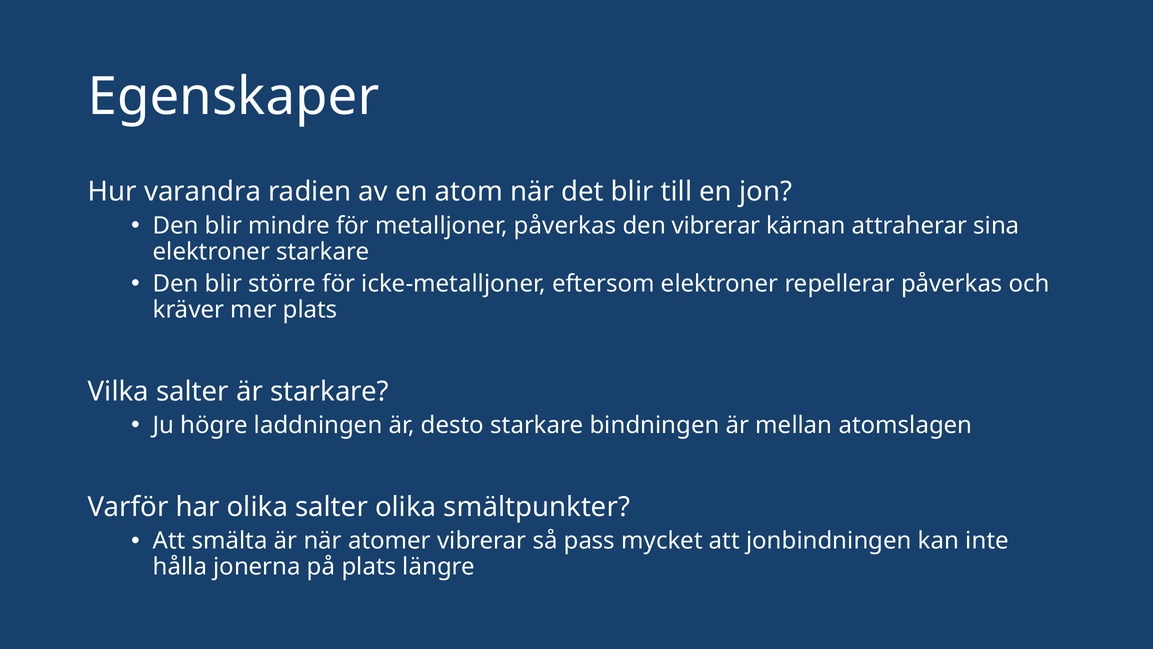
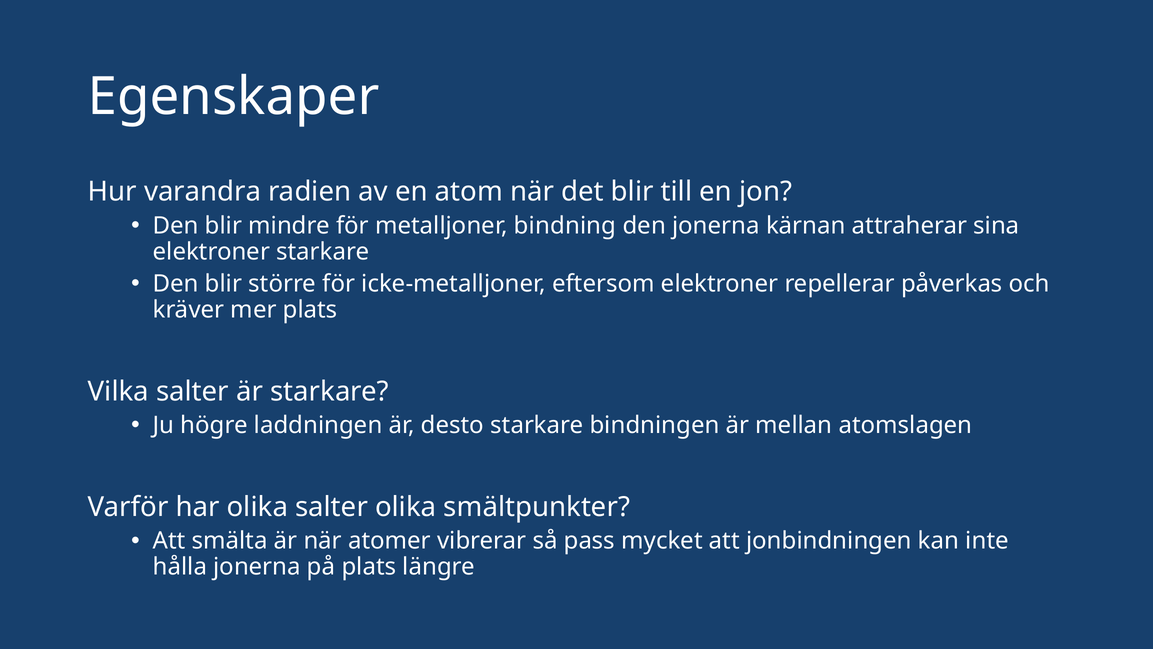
metalljoner påverkas: påverkas -> bindning (565, 226)
den vibrerar: vibrerar -> jonerna (716, 226)
